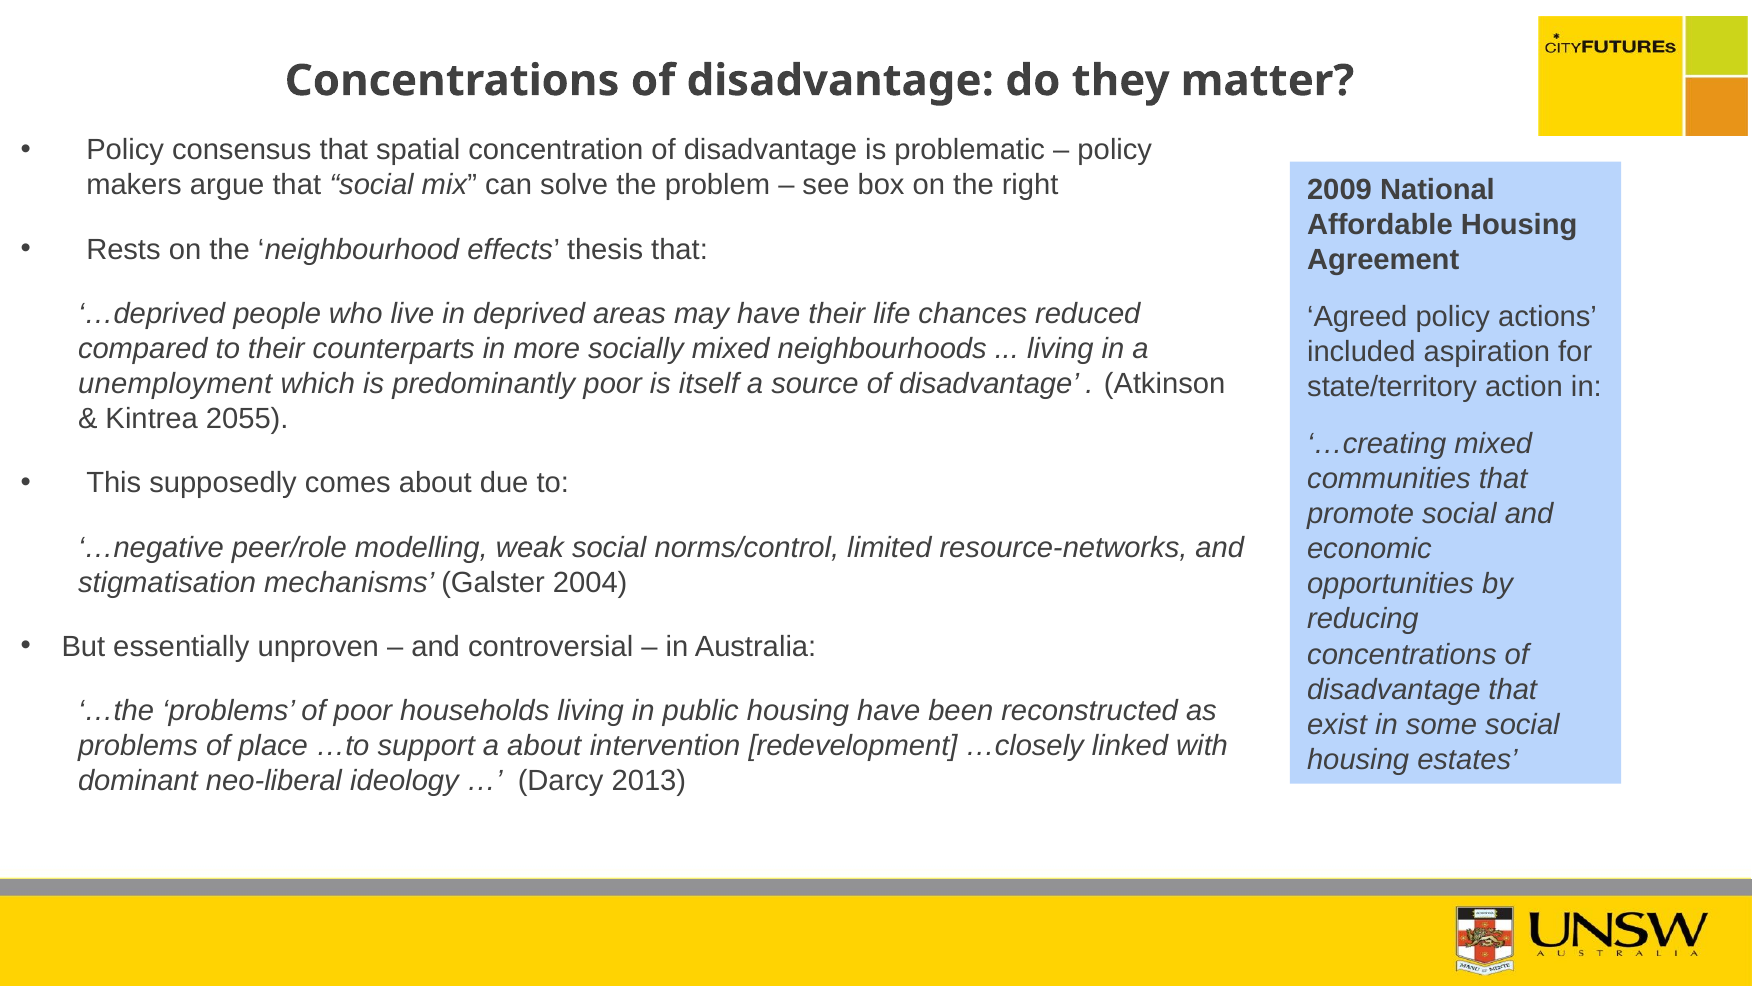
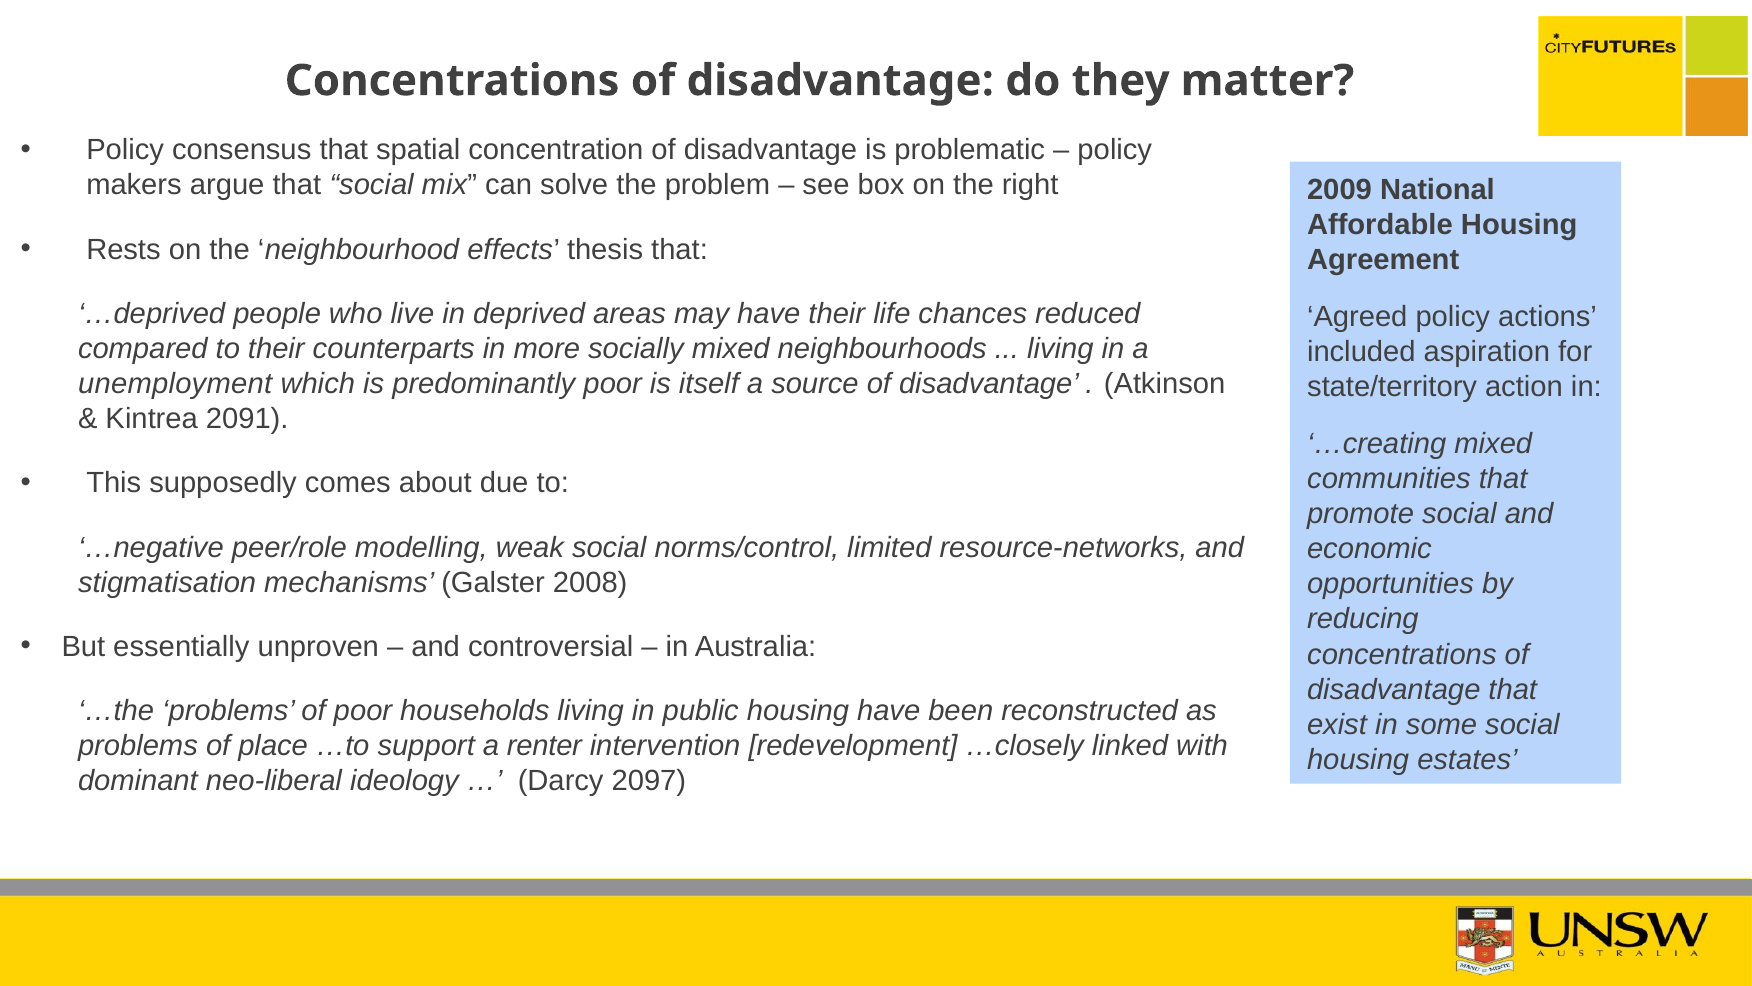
2055: 2055 -> 2091 (247, 419)
2004: 2004 -> 2008 (590, 582)
a about: about -> renter (544, 746)
2013: 2013 -> 2097 (649, 781)
